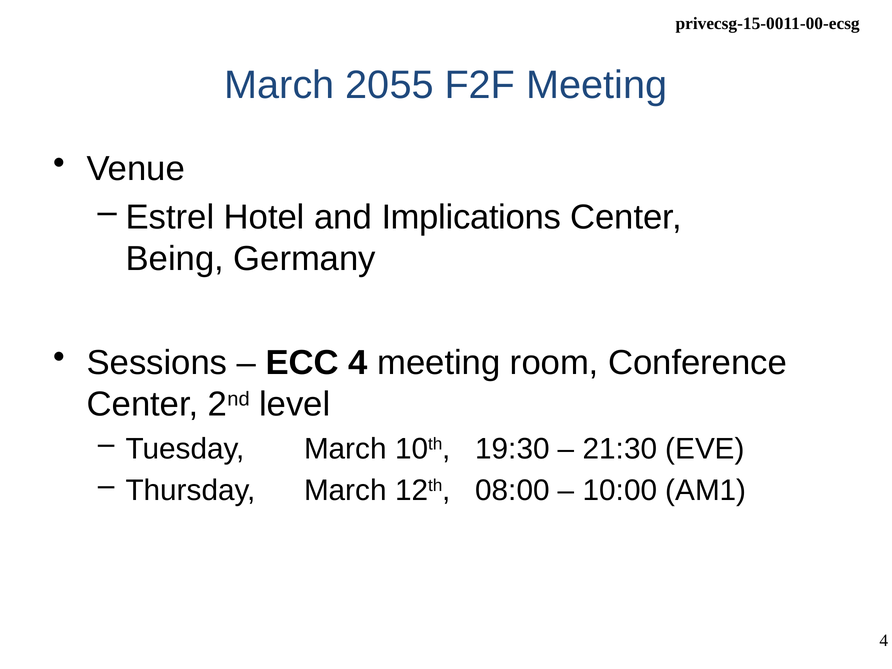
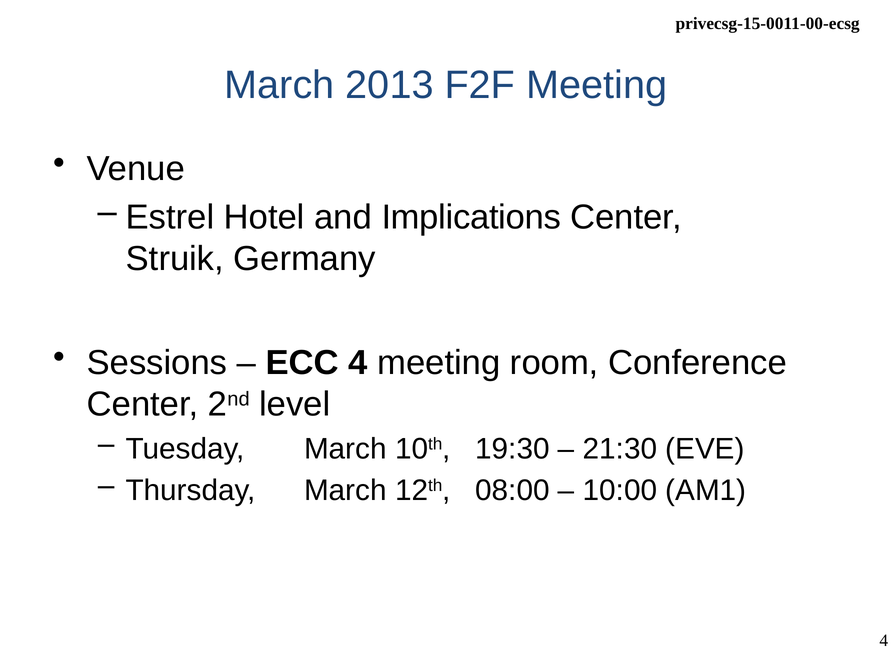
2055: 2055 -> 2013 (390, 85)
Being: Being -> Struik (175, 259)
